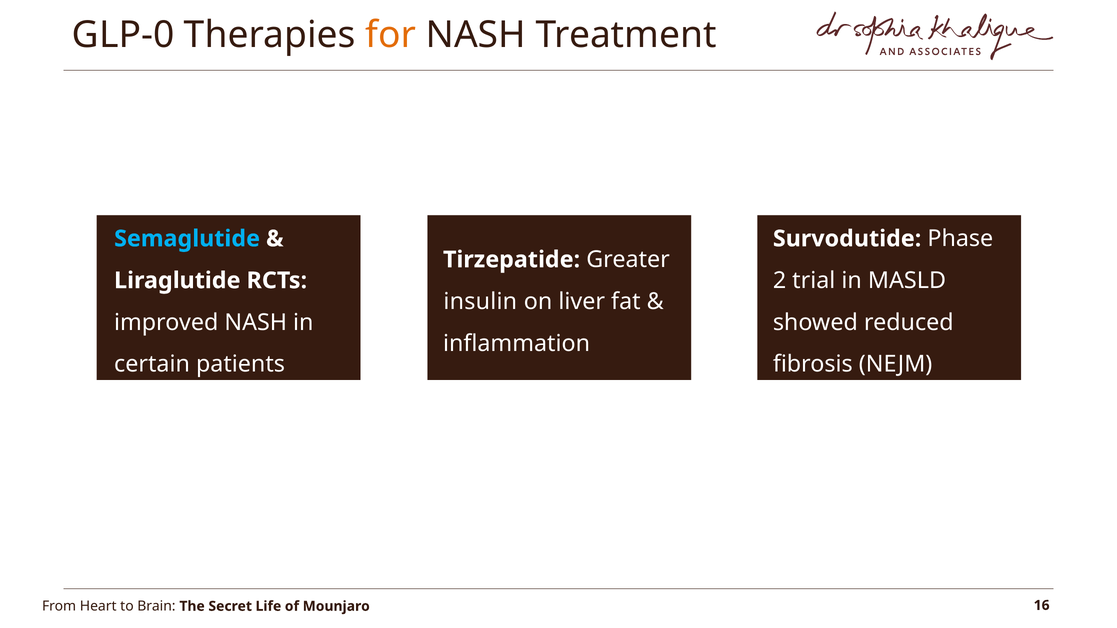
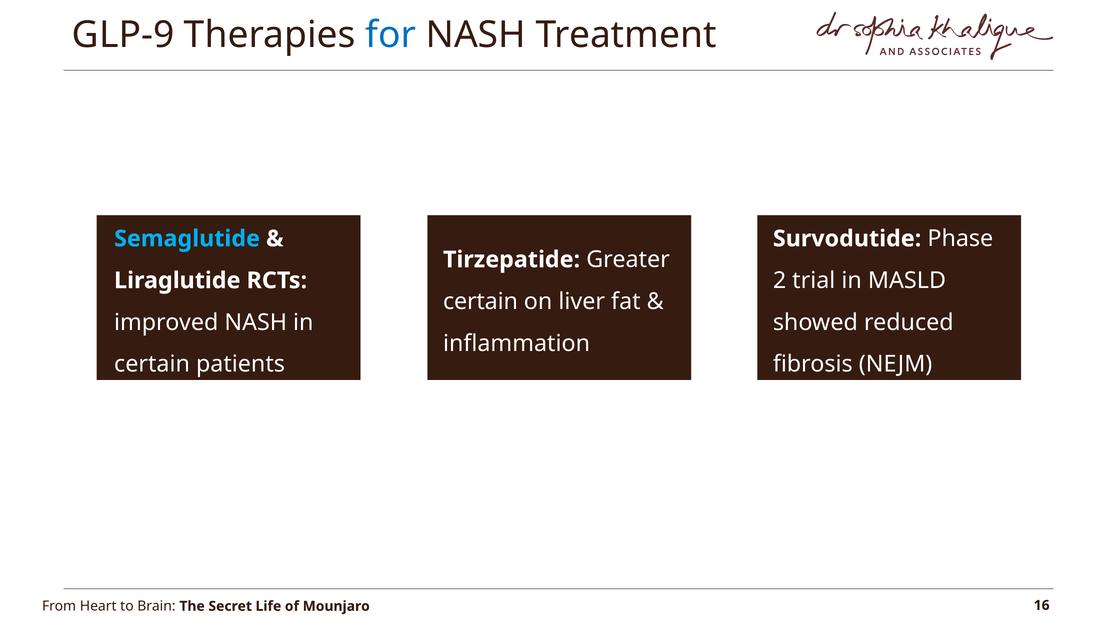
GLP-0: GLP-0 -> GLP-9 (123, 35)
for colour: orange -> blue (391, 35)
insulin: insulin -> certain (480, 302)
